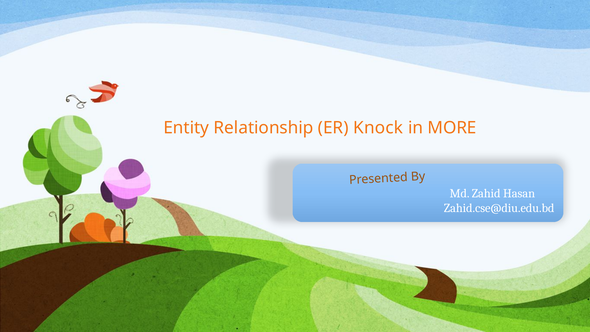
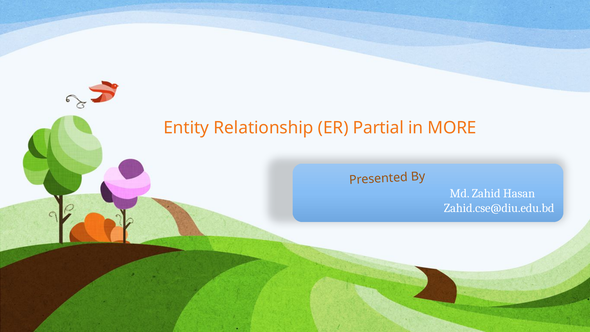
Knock: Knock -> Partial (378, 128)
